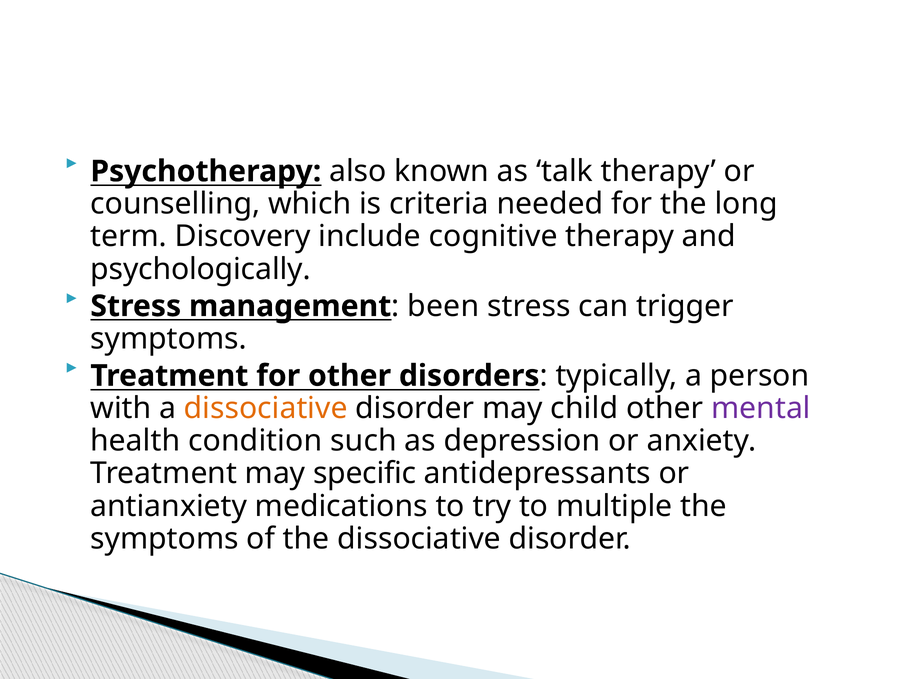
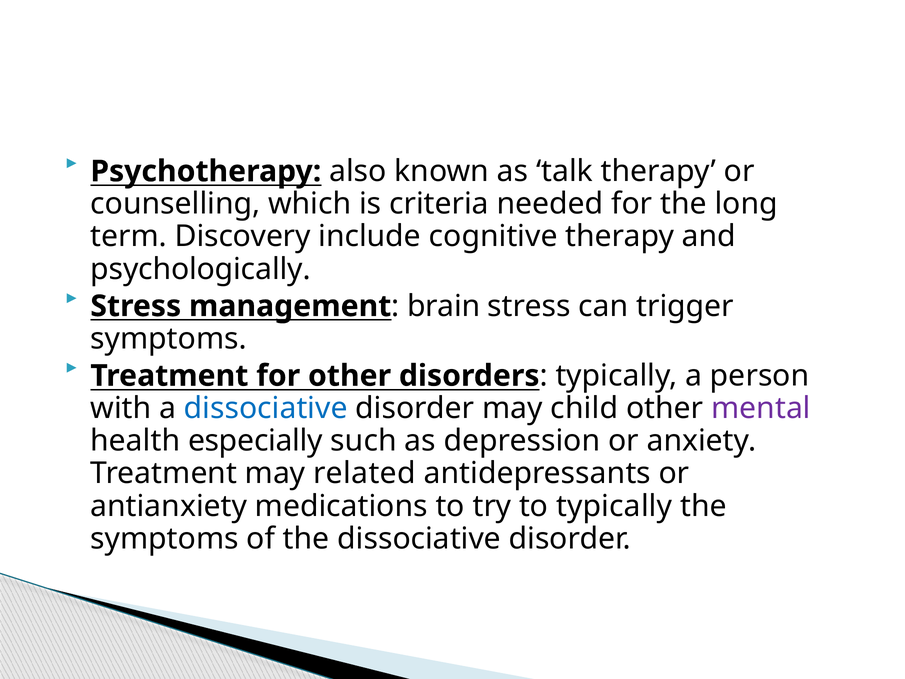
been: been -> brain (444, 306)
dissociative colour: orange -> blue (266, 408)
condition: condition -> especially (255, 441)
specific: specific -> related (364, 473)
to multiple: multiple -> typically (614, 506)
